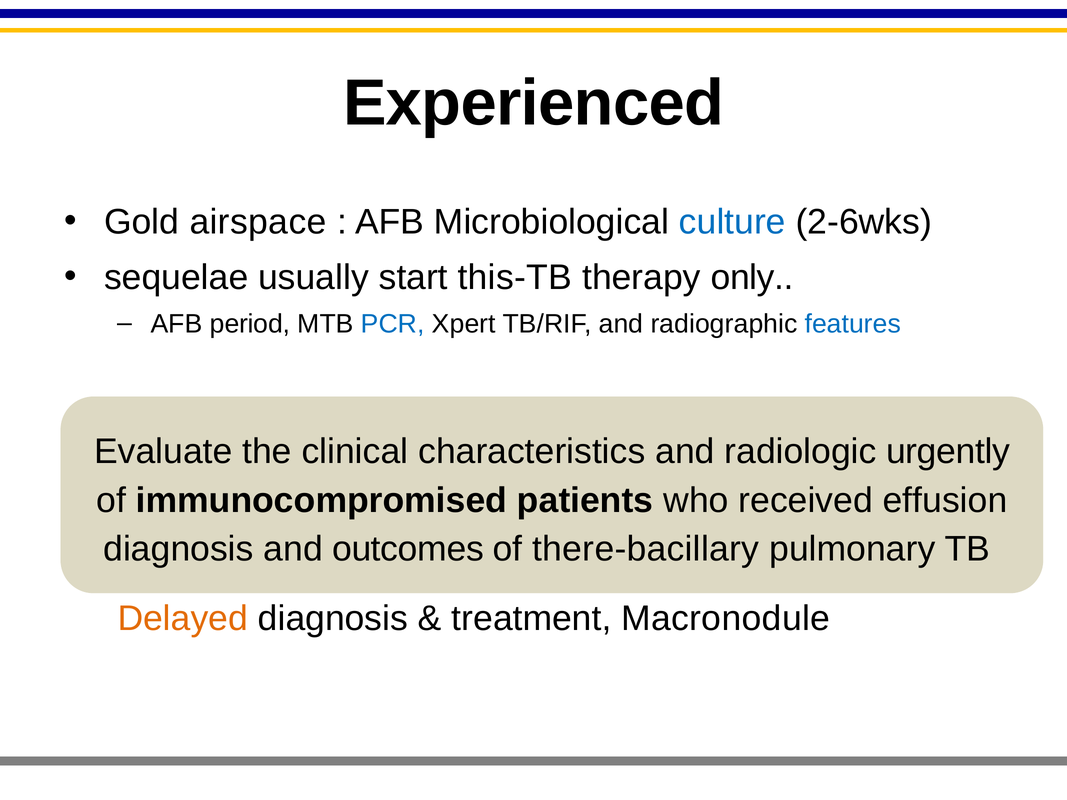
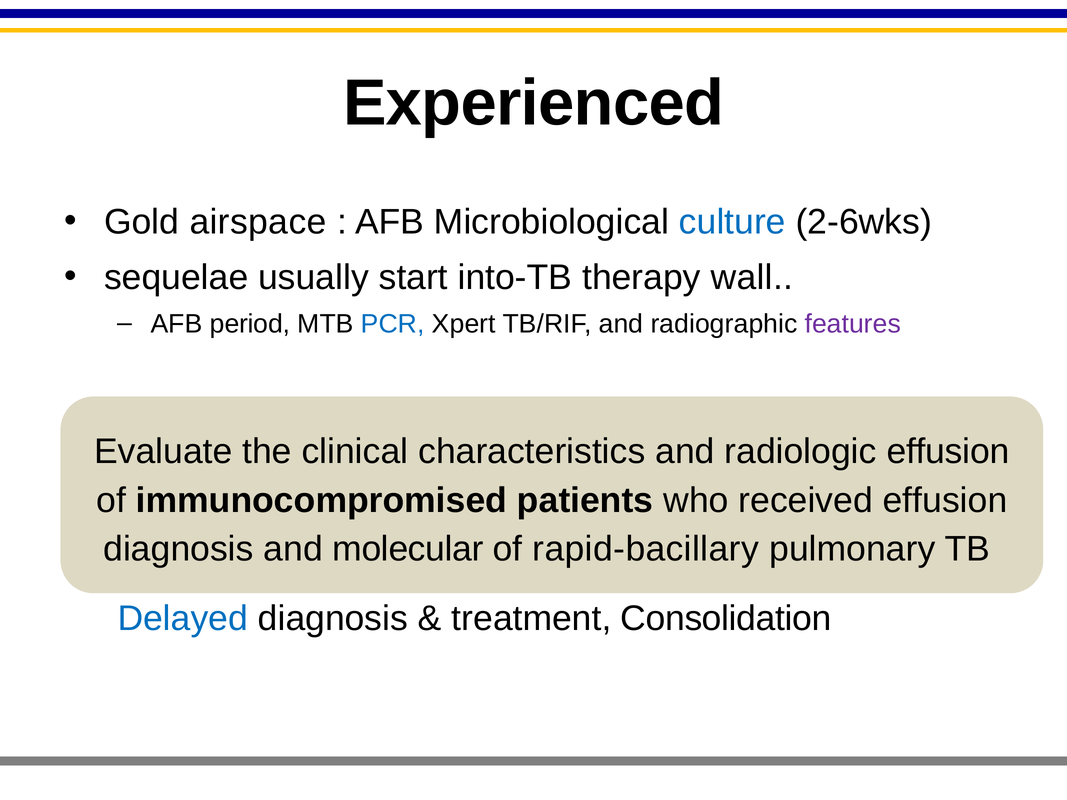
this-TB: this-TB -> into-TB (515, 278)
only: only -> wall (752, 278)
features colour: blue -> purple (853, 324)
urgently: urgently -> effusion (948, 452)
outcomes: outcomes -> molecular (408, 549)
there-bacillary: there-bacillary -> rapid-bacillary (646, 549)
Delayed colour: orange -> blue (183, 619)
Macronodule: Macronodule -> Consolidation (726, 619)
